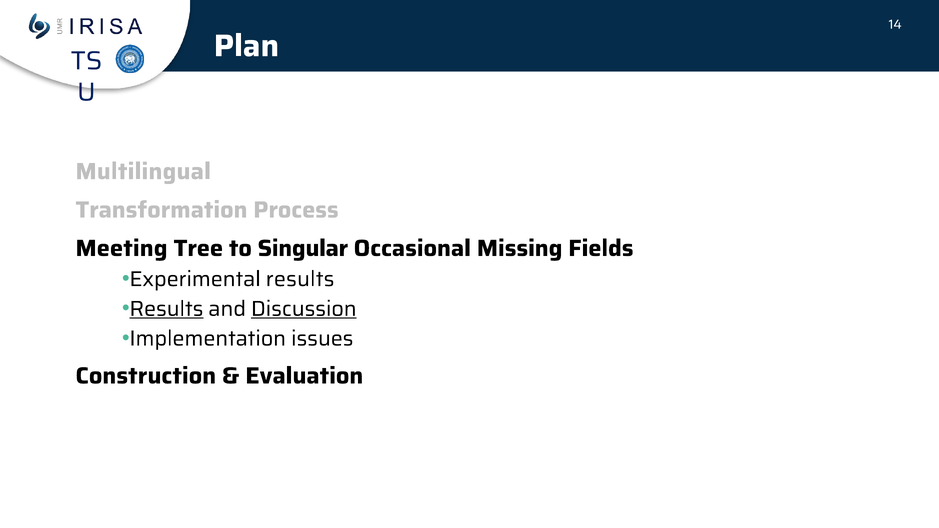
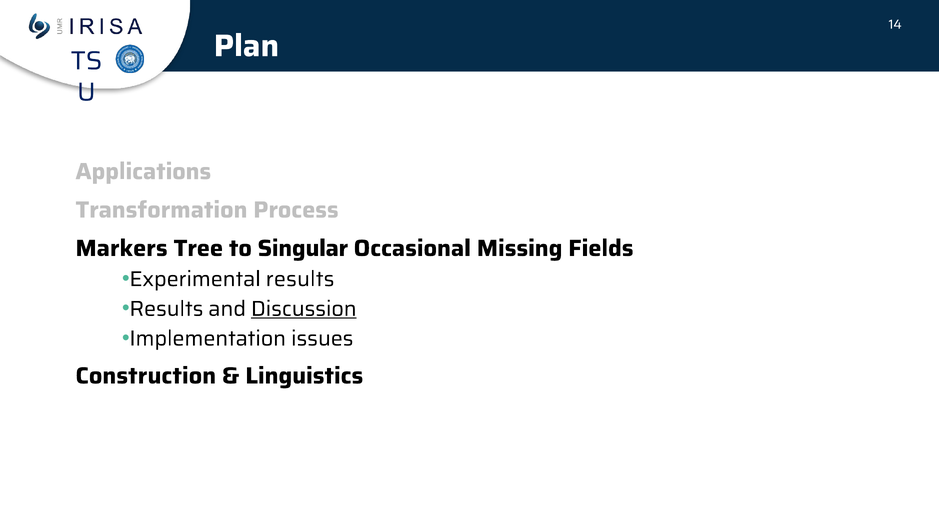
Multilingual: Multilingual -> Applications (143, 171)
Meeting: Meeting -> Markers (122, 248)
Results underline: present -> none (166, 309)
Evaluation: Evaluation -> Linguistics (304, 376)
